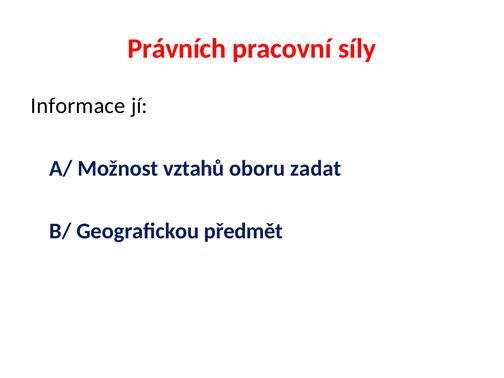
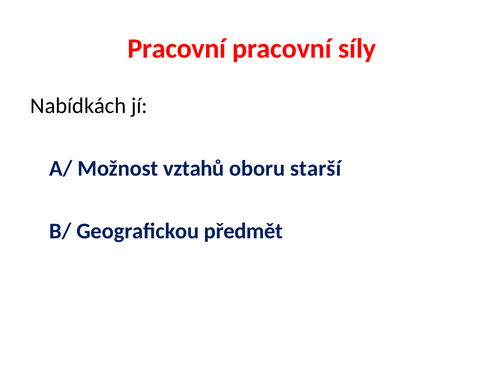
Právních: Právních -> Pracovní (177, 49)
Informace: Informace -> Nabídkách (78, 106)
zadat: zadat -> starší (316, 168)
